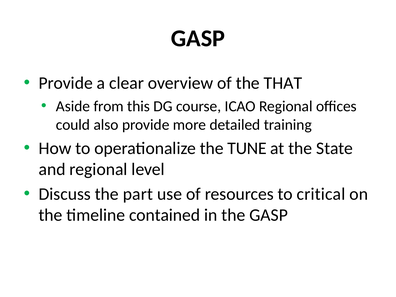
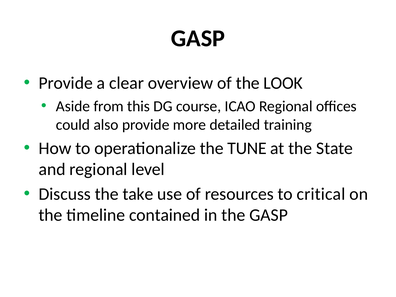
THAT: THAT -> LOOK (283, 83)
part: part -> take (138, 194)
